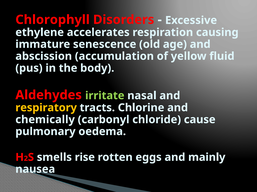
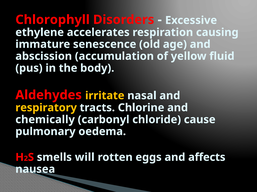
irritate colour: light green -> yellow (105, 96)
rise: rise -> will (85, 158)
mainly: mainly -> affects (207, 158)
